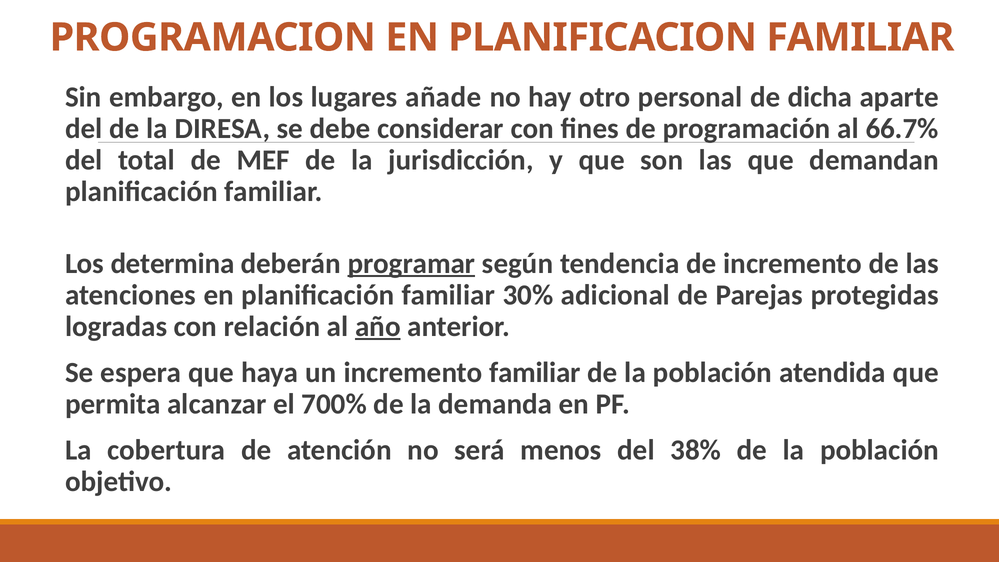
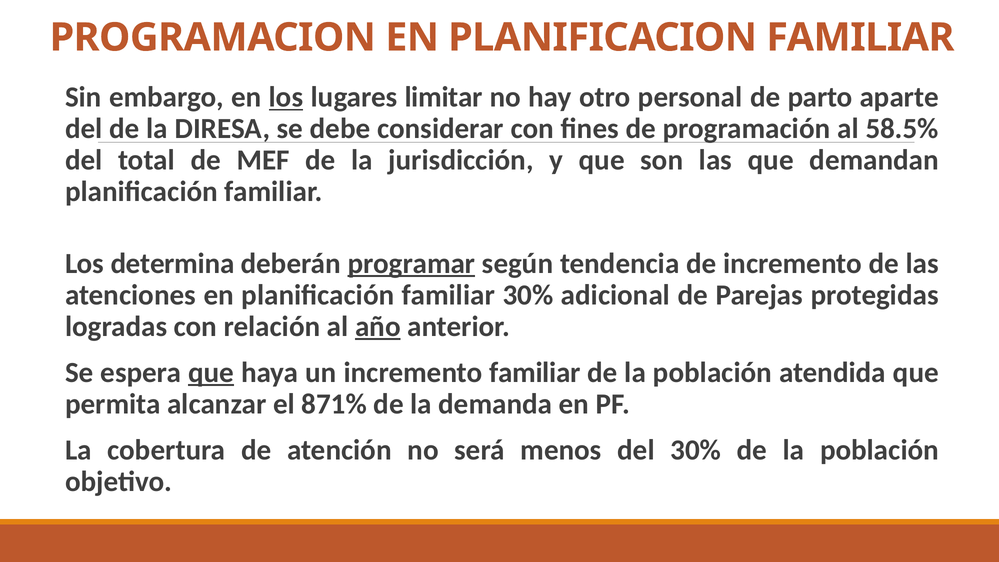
los underline: none -> present (286, 97)
añade: añade -> limitar (444, 97)
dicha: dicha -> parto (820, 97)
66.7%: 66.7% -> 58.5% (902, 129)
que underline: none -> present (211, 372)
700%: 700% -> 871% (334, 404)
del 38%: 38% -> 30% (696, 450)
